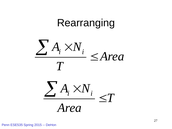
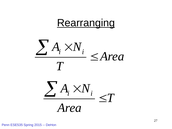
Rearranging underline: none -> present (86, 23)
